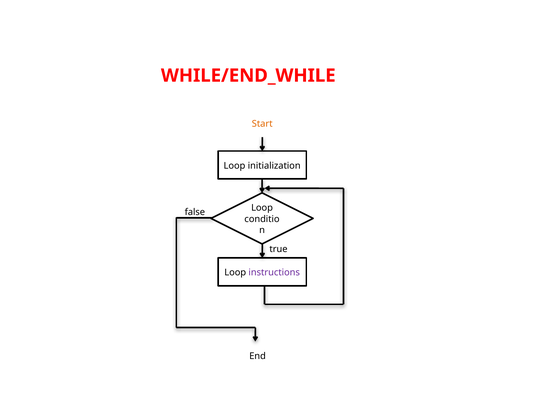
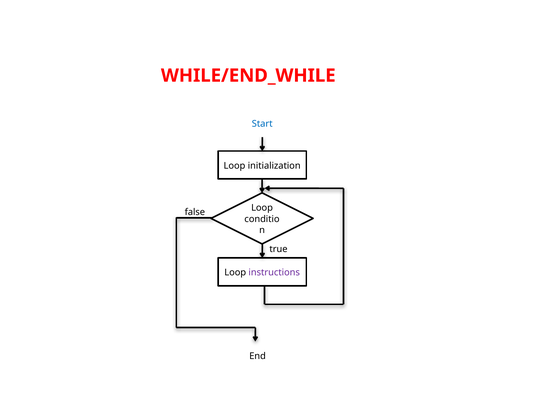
Start colour: orange -> blue (262, 124)
